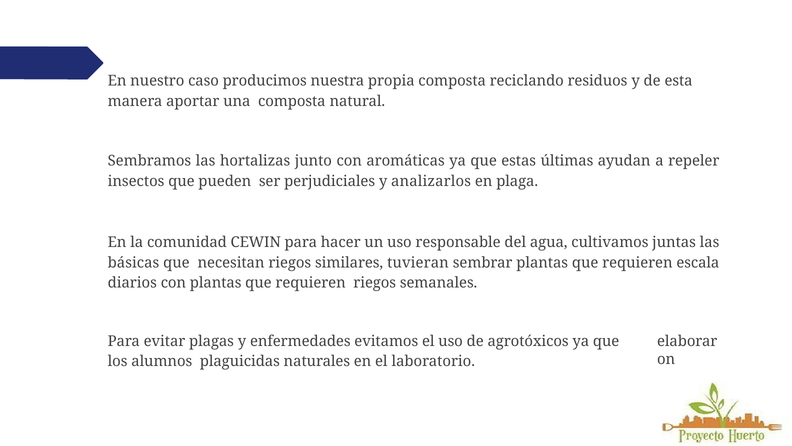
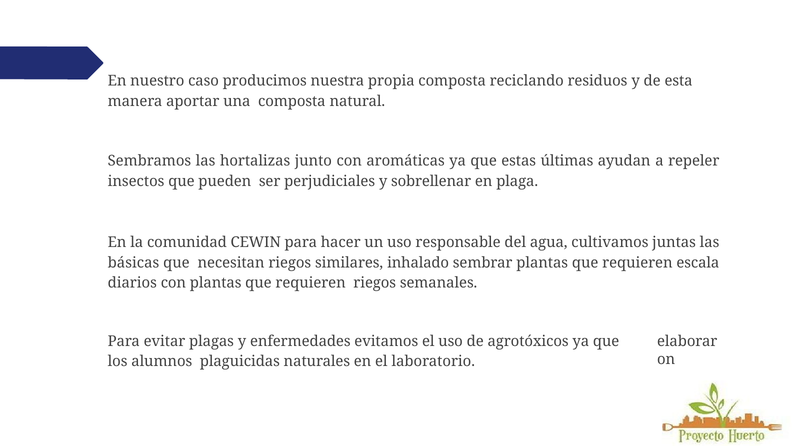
analizarlos: analizarlos -> sobrellenar (431, 181)
tuvieran: tuvieran -> inhalado (418, 262)
